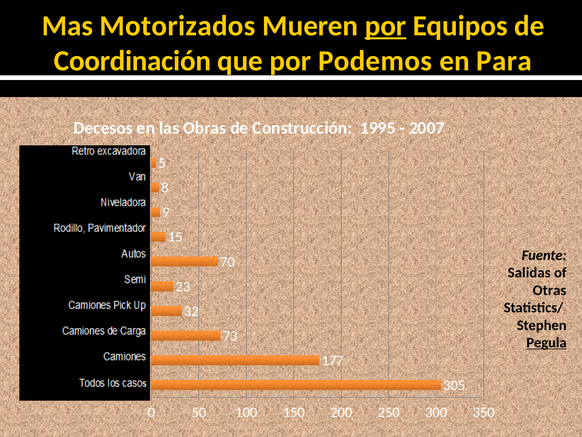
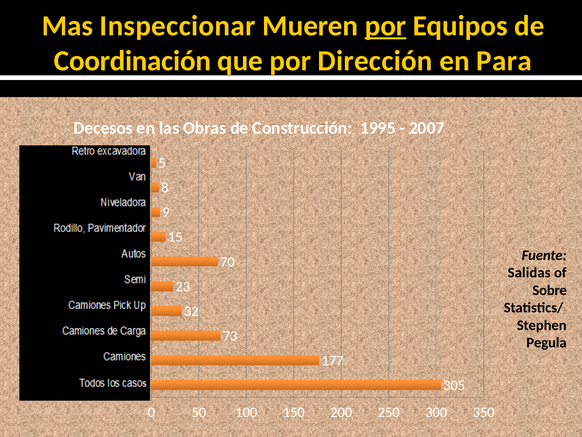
Motorizados: Motorizados -> Inspeccionar (177, 26)
Podemos: Podemos -> Dirección (375, 61)
Otras: Otras -> Sobre (550, 290)
Pegula underline: present -> none (546, 342)
